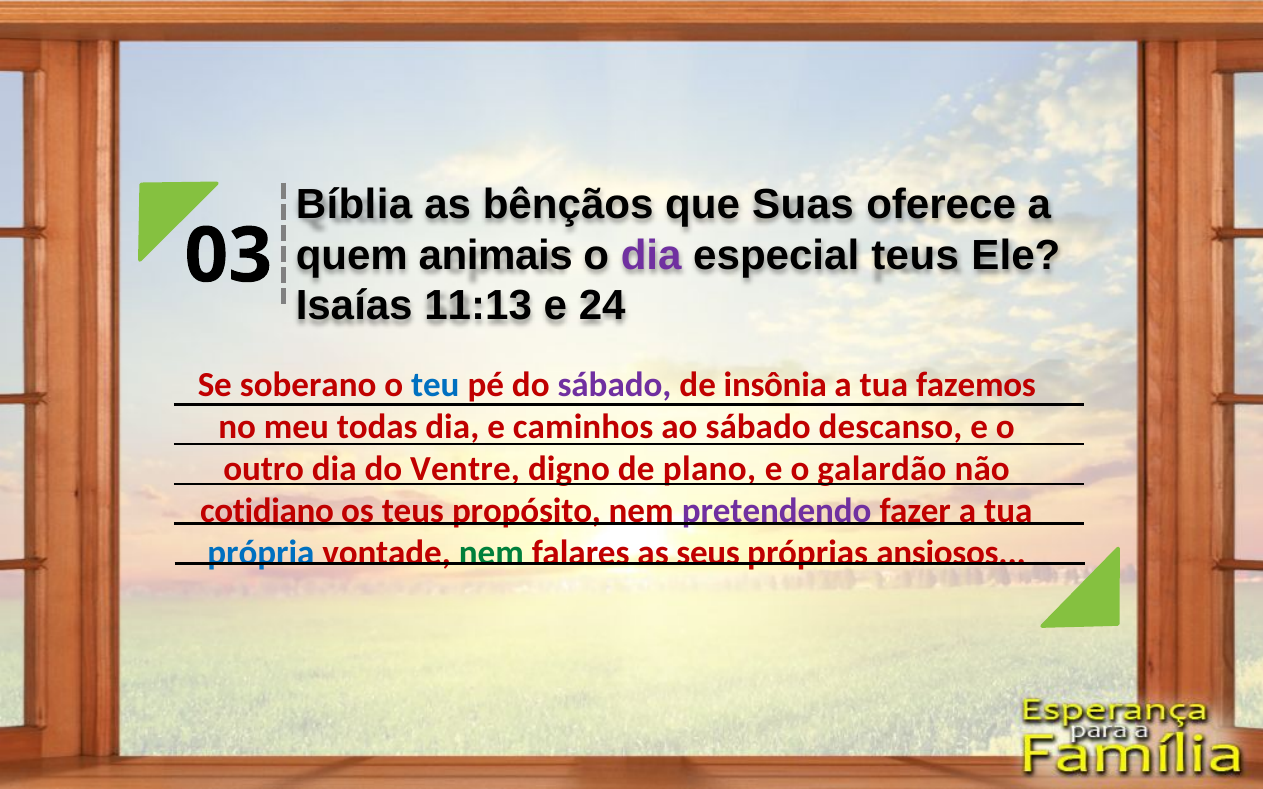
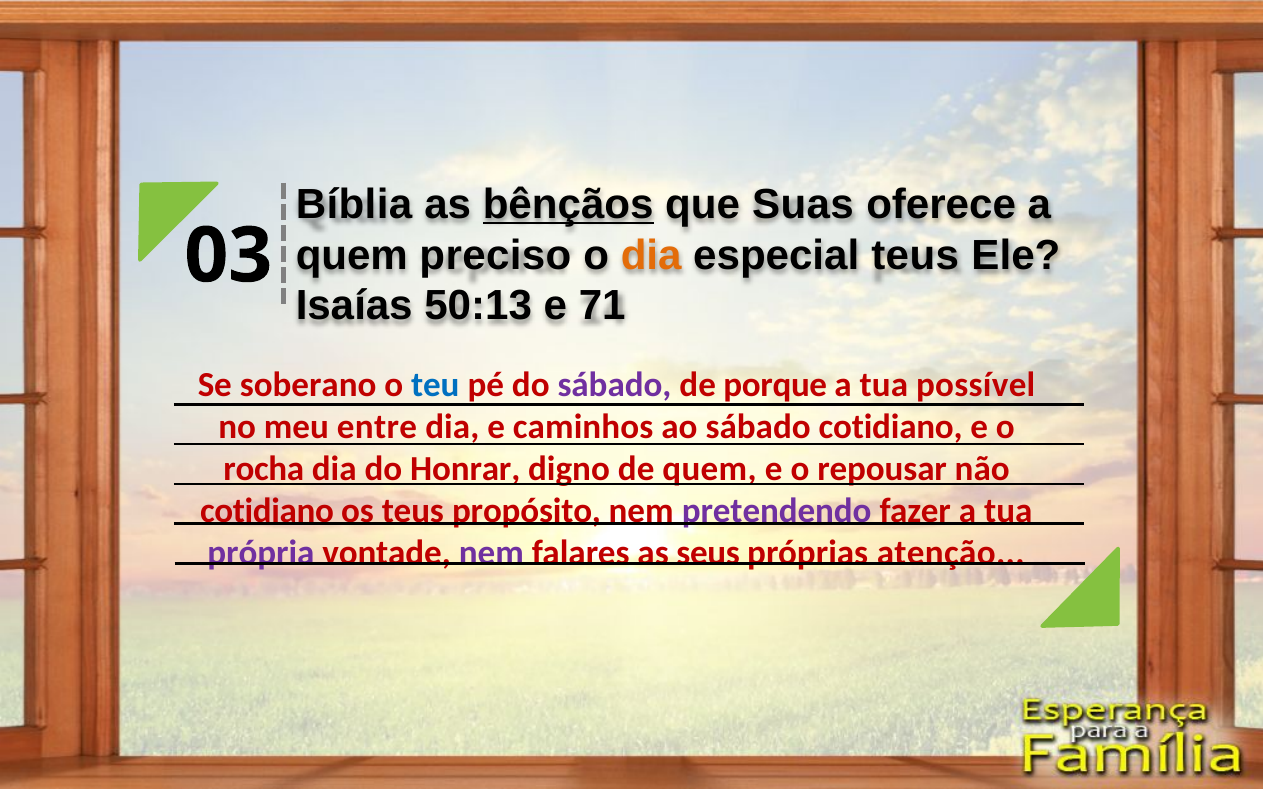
bênçãos underline: none -> present (568, 205)
animais: animais -> preciso (495, 255)
dia colour: purple -> orange (651, 255)
11:13: 11:13 -> 50:13 (478, 306)
24: 24 -> 71 (602, 306)
insônia: insônia -> porque (775, 385)
fazemos: fazemos -> possível (976, 385)
todas: todas -> entre (377, 427)
sábado descanso: descanso -> cotidiano (891, 427)
outro: outro -> rocha (264, 469)
Ventre: Ventre -> Honrar (465, 469)
de plano: plano -> quem (710, 469)
galardão: galardão -> repousar (882, 469)
própria colour: blue -> purple (261, 553)
nem colour: green -> purple (491, 553)
ansiosos: ansiosos -> atenção (951, 553)
